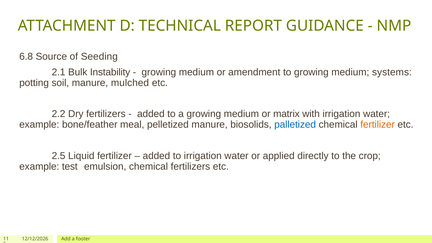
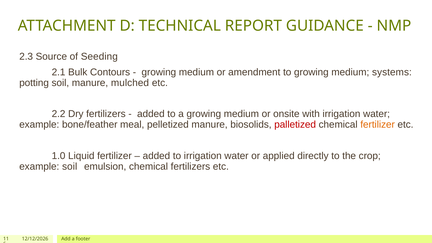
6.8: 6.8 -> 2.3 (26, 56)
Instability: Instability -> Contours (110, 72)
matrix: matrix -> onsite (286, 114)
palletized colour: blue -> red (295, 125)
2.5: 2.5 -> 1.0 (59, 156)
example test: test -> soil (70, 167)
